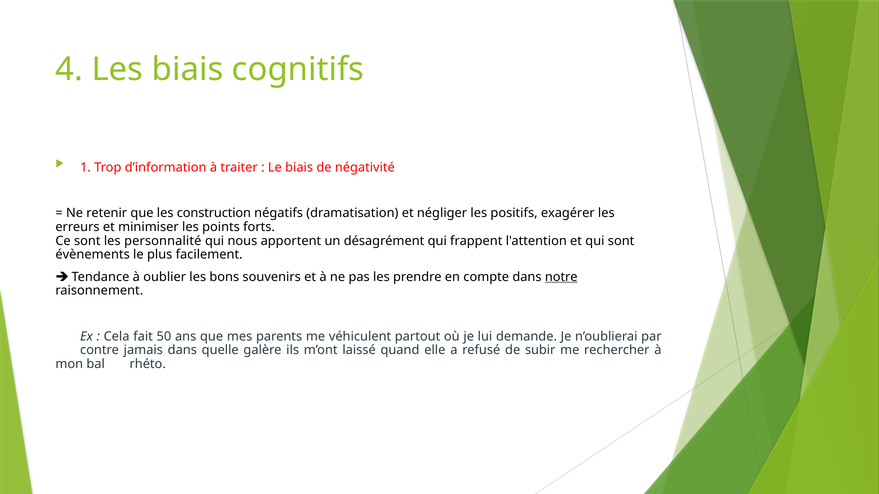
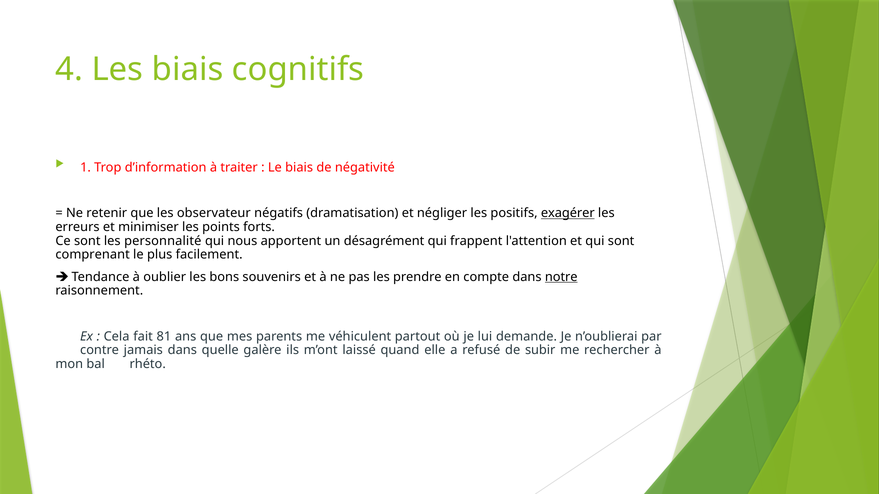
construction: construction -> observateur (214, 213)
exagérer underline: none -> present (568, 213)
évènements: évènements -> comprenant (93, 255)
50: 50 -> 81 (164, 337)
